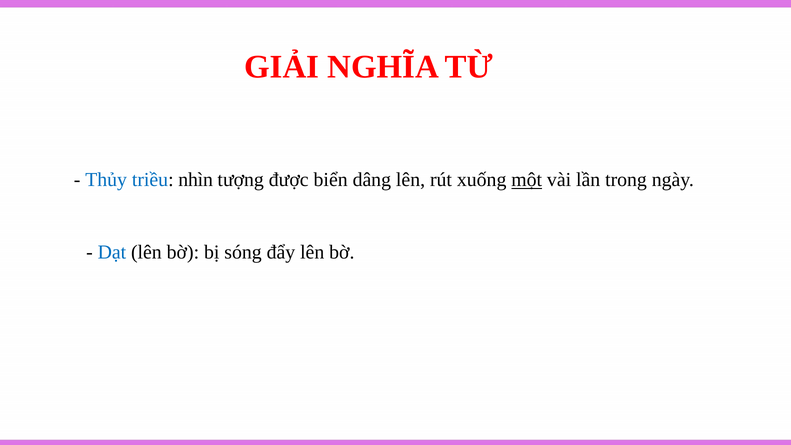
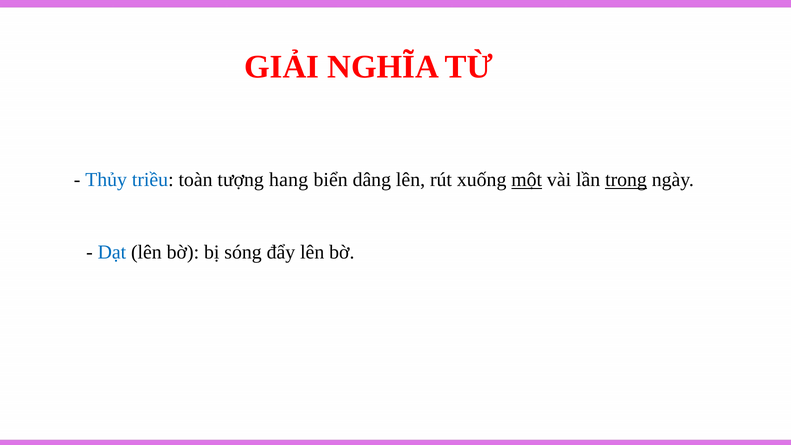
nhìn: nhìn -> toàn (196, 180)
được: được -> hang (289, 180)
trong underline: none -> present (626, 180)
